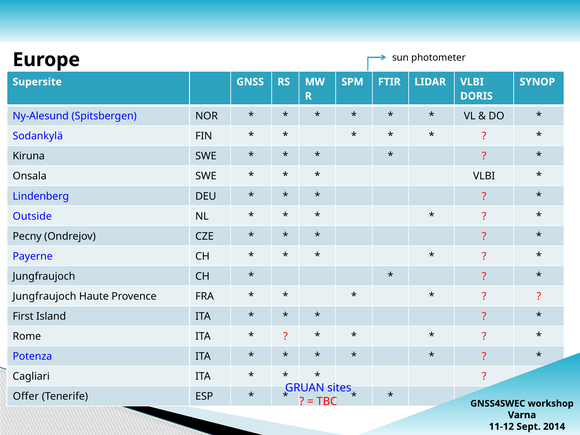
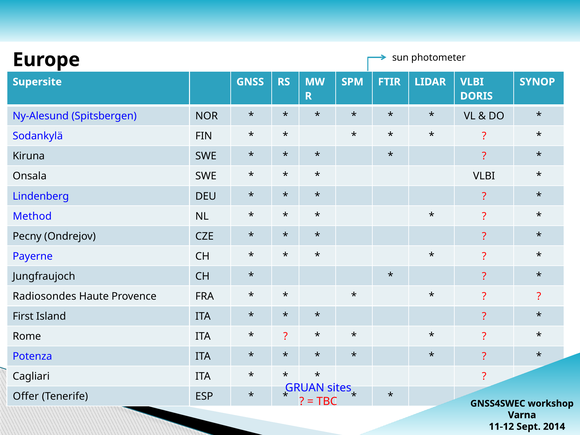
Outside: Outside -> Method (32, 216)
Jungfraujoch: Jungfraujoch -> Radiosondes (44, 296)
